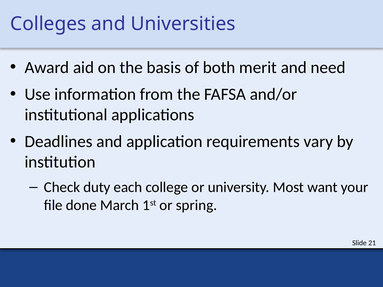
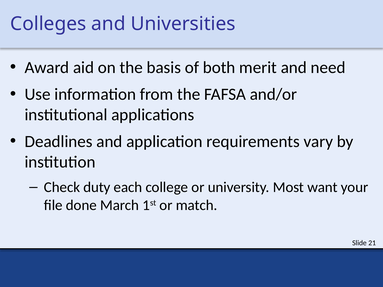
spring: spring -> match (197, 205)
